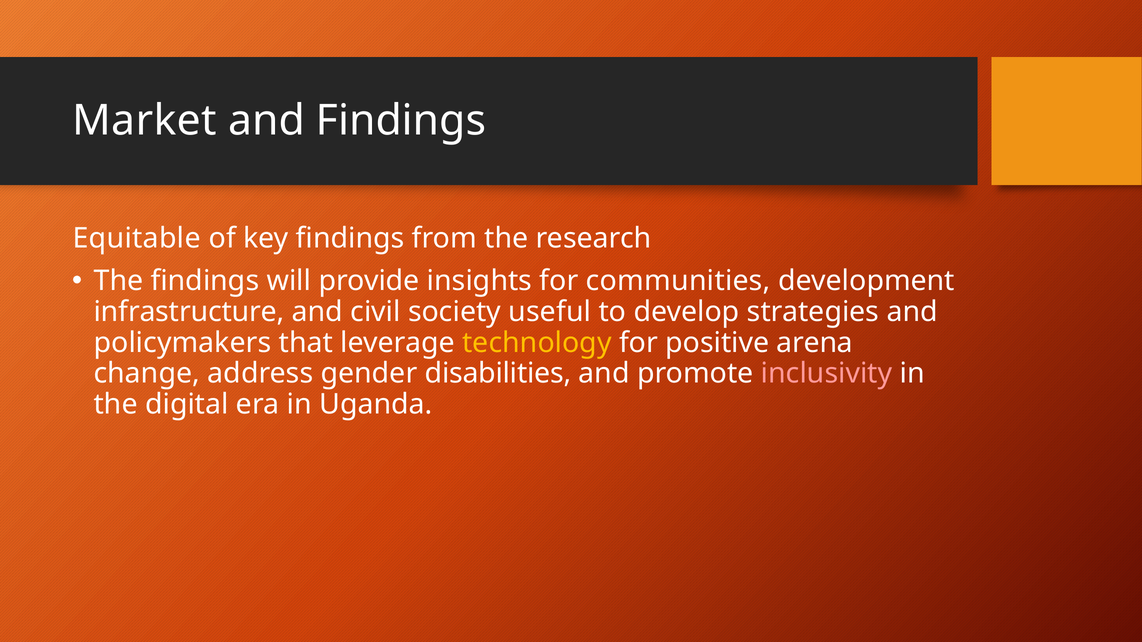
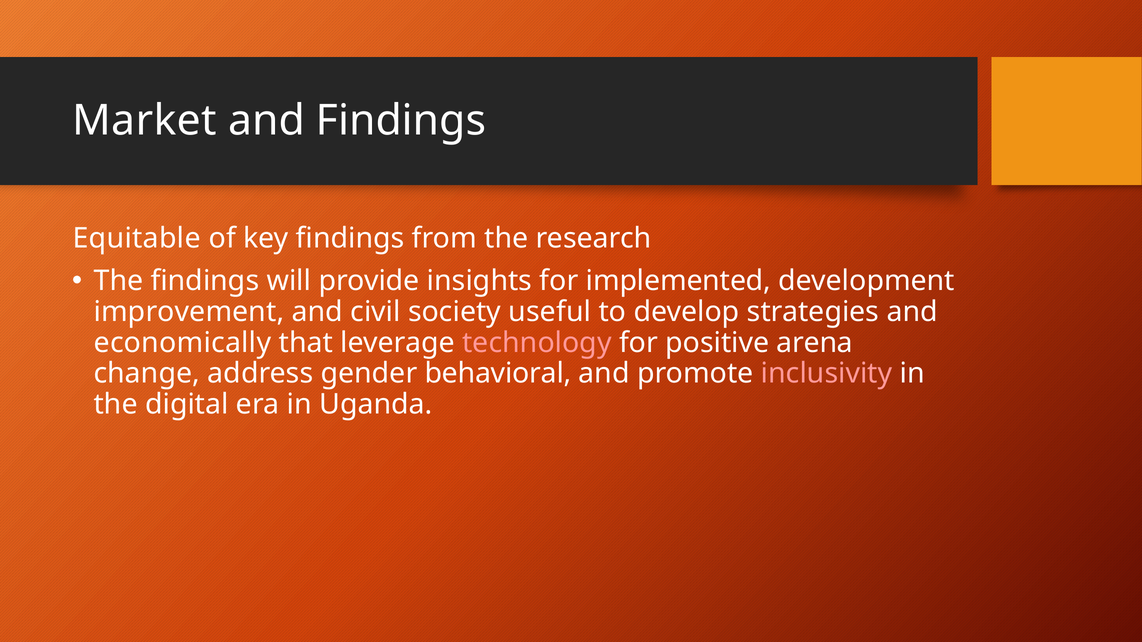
communities: communities -> implemented (678, 281)
infrastructure: infrastructure -> improvement (189, 312)
policymakers: policymakers -> economically (182, 343)
technology colour: yellow -> pink (537, 343)
disabilities: disabilities -> behavioral (498, 374)
